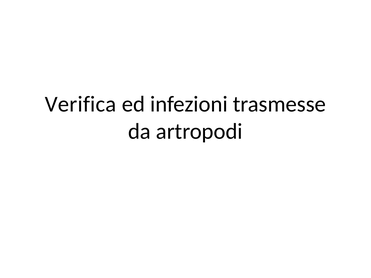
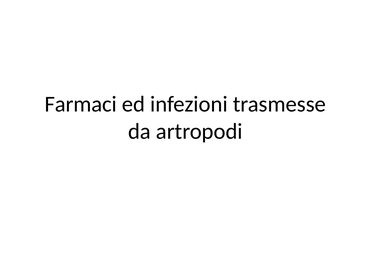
Verifica: Verifica -> Farmaci (81, 104)
